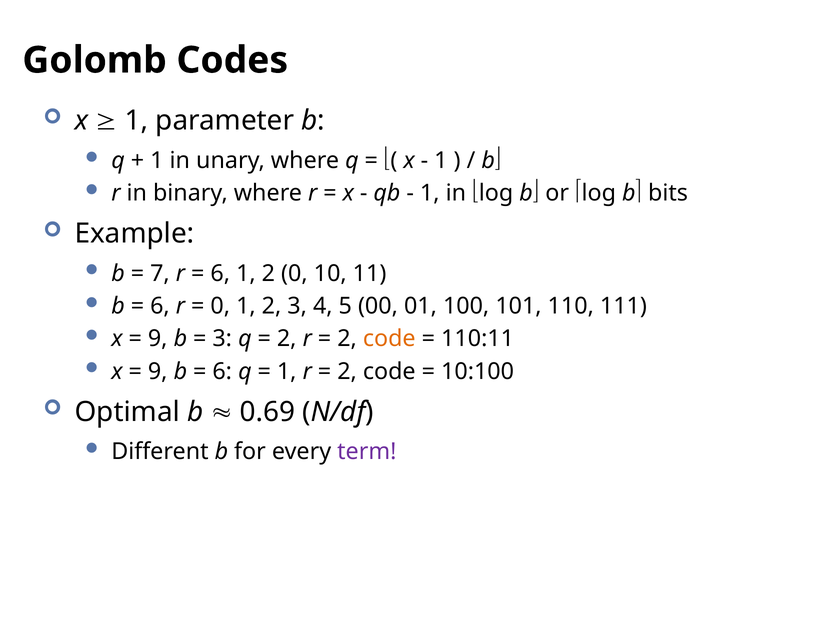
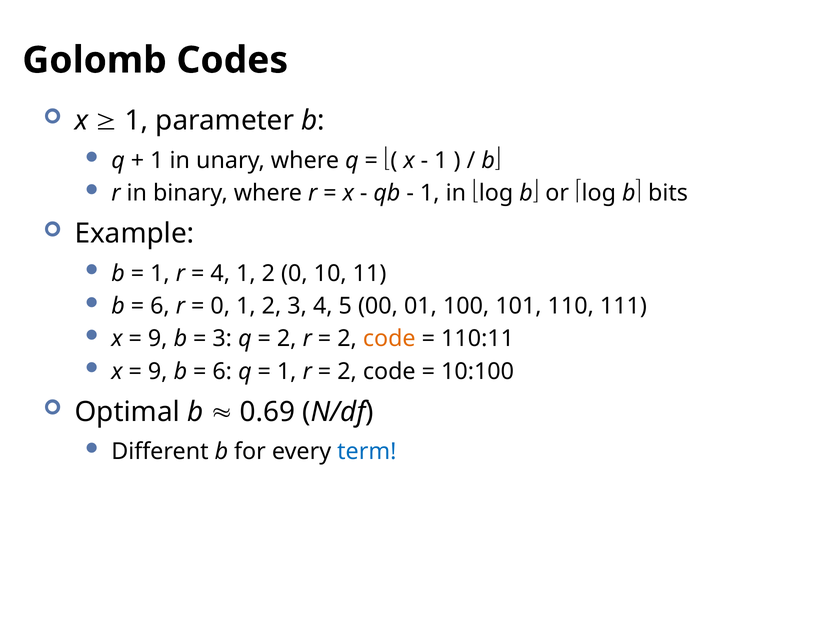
7: 7 -> 1 (160, 273)
6: 6 -> 4 (220, 273)
term colour: purple -> blue (367, 451)
